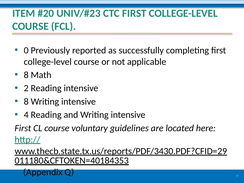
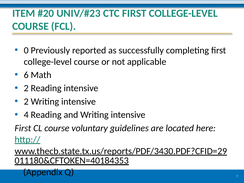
8: 8 -> 6 (26, 75)
8: 8 -> 2 (26, 102)
